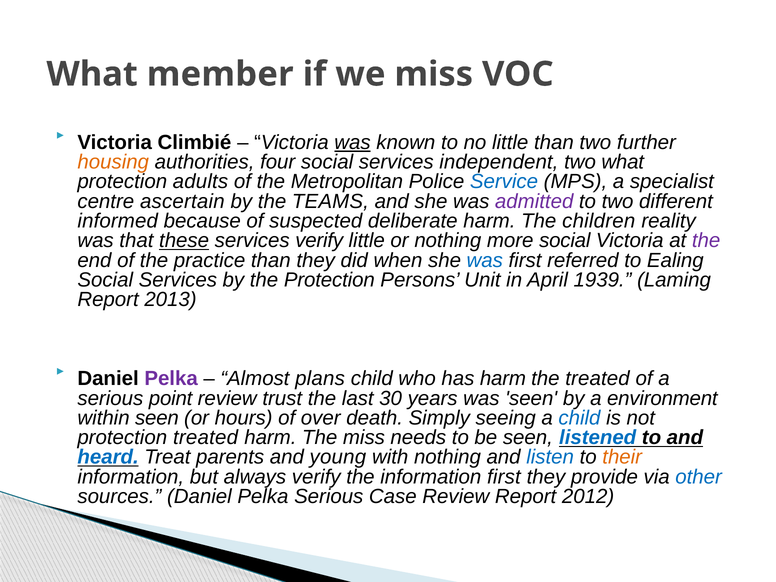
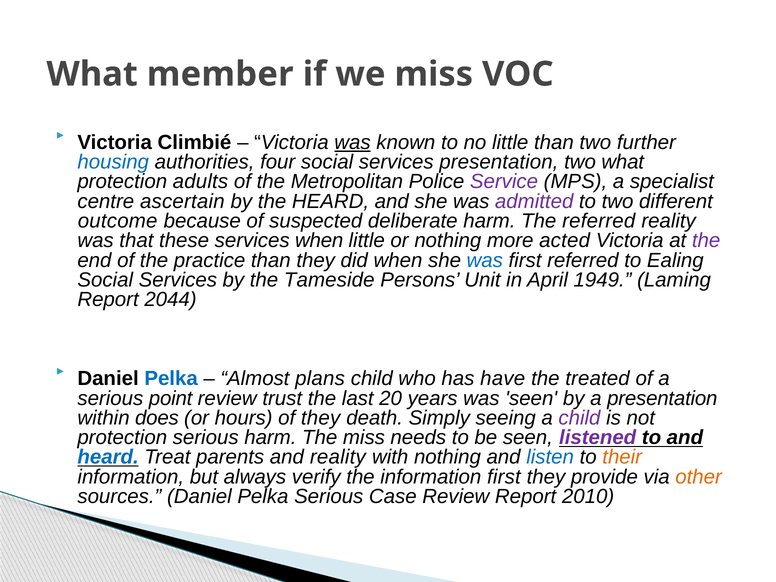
housing colour: orange -> blue (113, 162)
services independent: independent -> presentation (499, 162)
Service colour: blue -> purple (504, 182)
the TEAMS: TEAMS -> HEARD (330, 201)
informed: informed -> outcome (118, 221)
The children: children -> referred (599, 221)
these underline: present -> none (184, 241)
services verify: verify -> when (319, 241)
more social: social -> acted (565, 241)
the Protection: Protection -> Tameside (329, 280)
1939: 1939 -> 1949 (603, 280)
2013: 2013 -> 2044 (171, 300)
Pelka colour: purple -> blue (171, 379)
has harm: harm -> have (503, 379)
30: 30 -> 20 (391, 398)
a environment: environment -> presentation (662, 398)
within seen: seen -> does (157, 418)
of over: over -> they (321, 418)
child colour: blue -> purple (579, 418)
protection treated: treated -> serious (206, 438)
listened colour: blue -> purple (598, 438)
and young: young -> reality (338, 457)
other colour: blue -> orange (699, 477)
2012: 2012 -> 2010 (588, 496)
